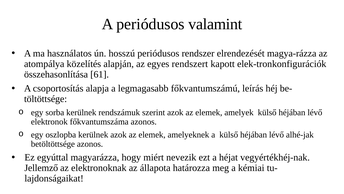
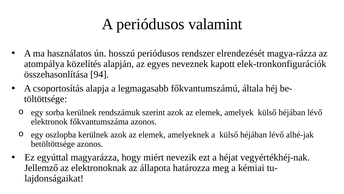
rendszert: rendszert -> neveznek (190, 64)
61: 61 -> 94 (100, 74)
leírás: leírás -> általa (253, 88)
